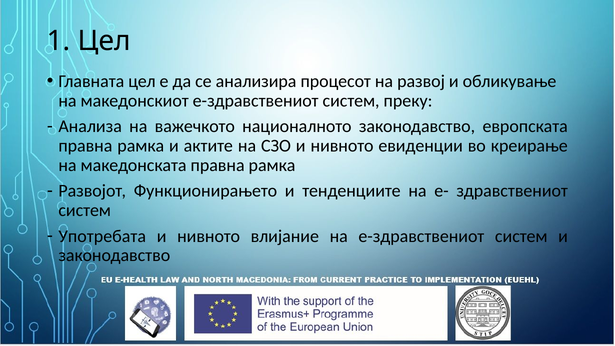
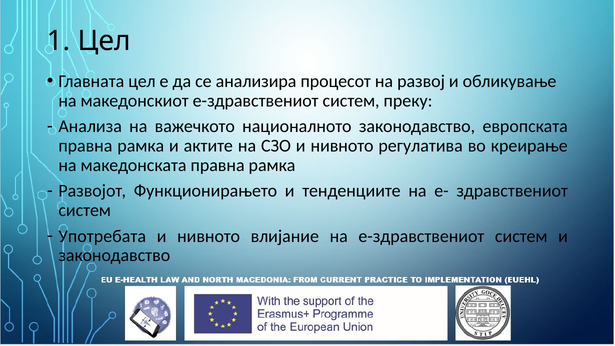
евиденции: евиденции -> регулатива (421, 146)
